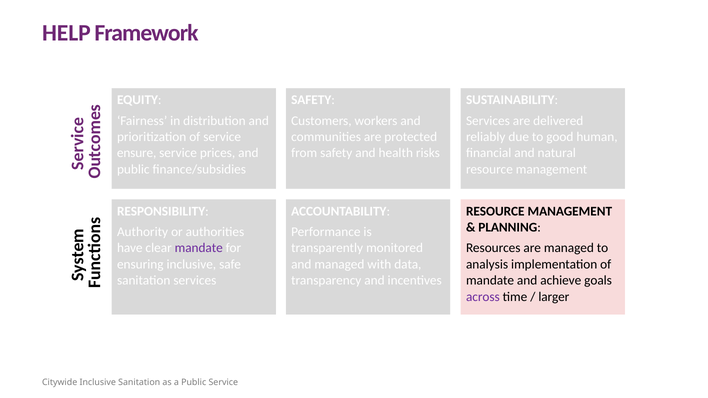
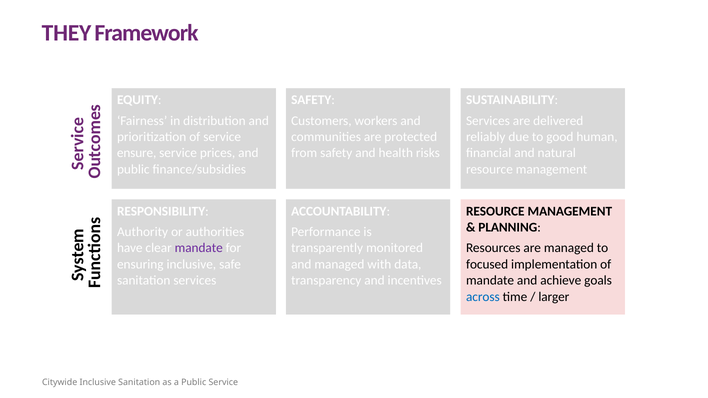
HELP: HELP -> THEY (67, 33)
analysis: analysis -> focused (487, 264)
across colour: purple -> blue (483, 297)
